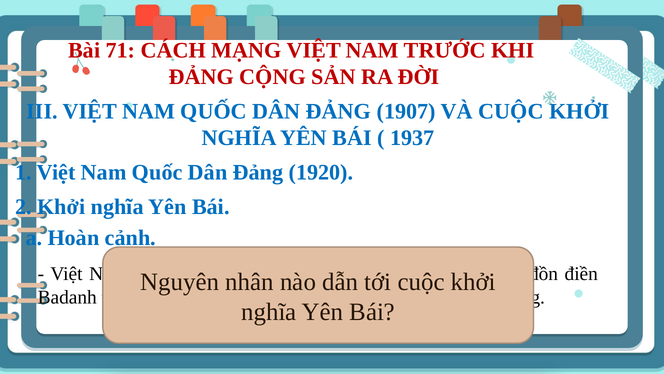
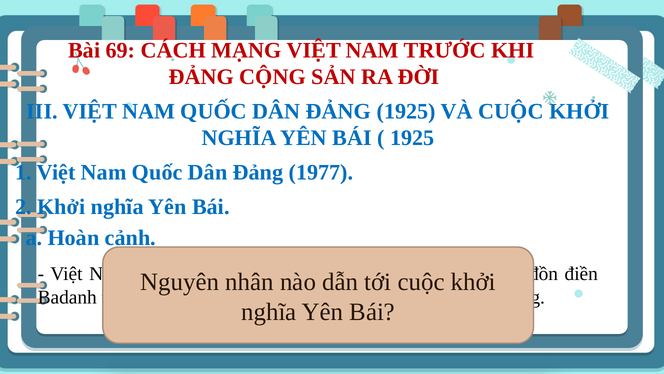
71: 71 -> 69 (120, 50)
ĐẢNG 1907: 1907 -> 1925 (406, 111)
1937: 1937 -> 1925 (412, 138)
1920: 1920 -> 1977 (321, 172)
